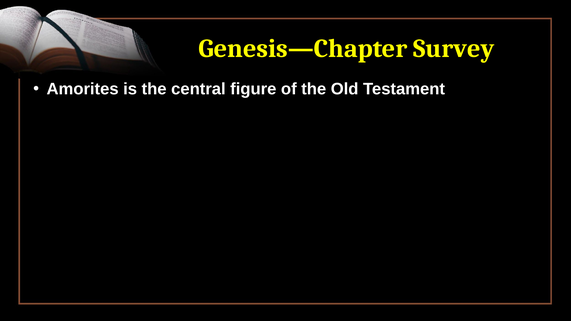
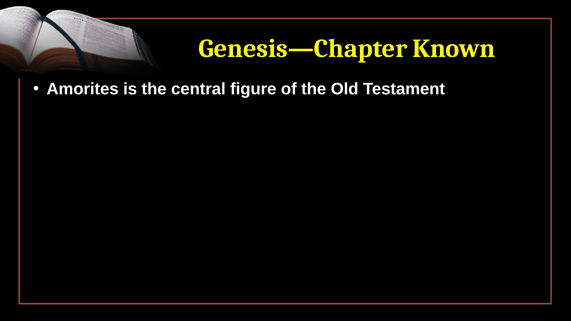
Survey: Survey -> Known (454, 49)
